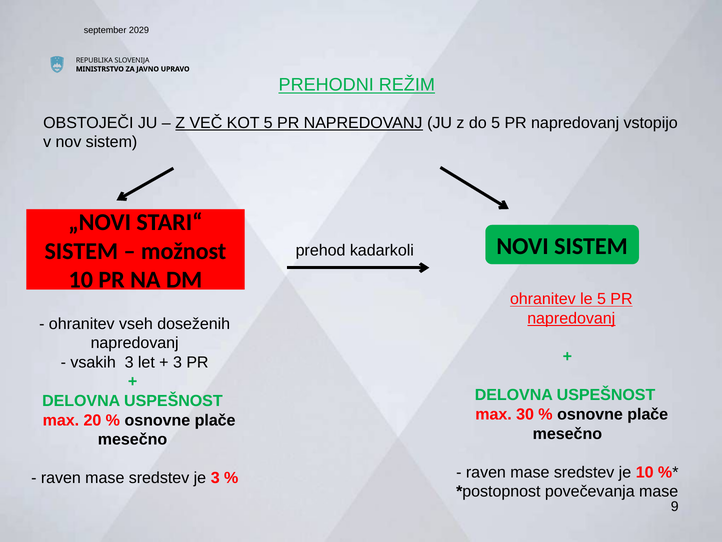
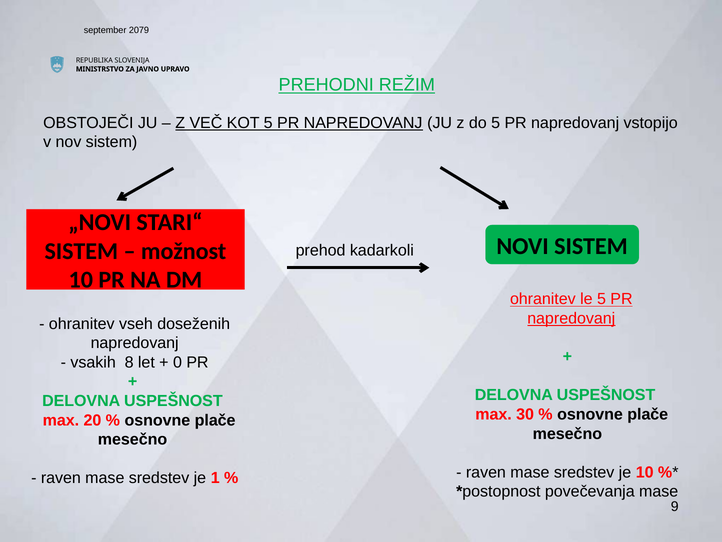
2029: 2029 -> 2079 (139, 30)
vsakih 3: 3 -> 8 (129, 362)
3: 3 -> 0 (178, 362)
je 3: 3 -> 1 (215, 478)
